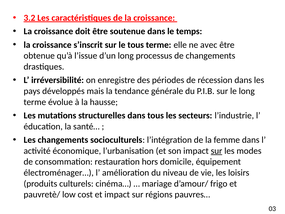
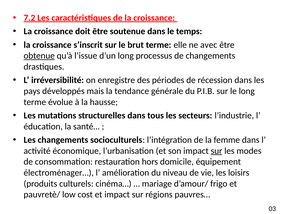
3.2: 3.2 -> 7.2 (29, 18)
le tous: tous -> brut (136, 45)
obtenue underline: none -> present (39, 56)
